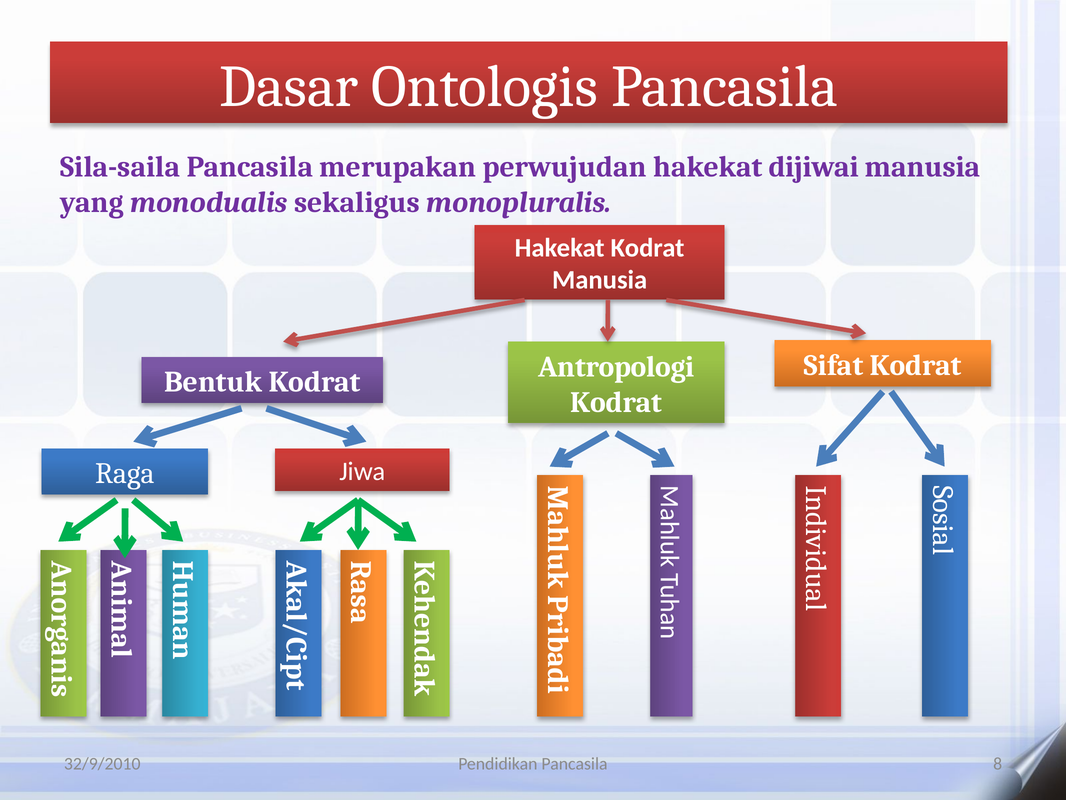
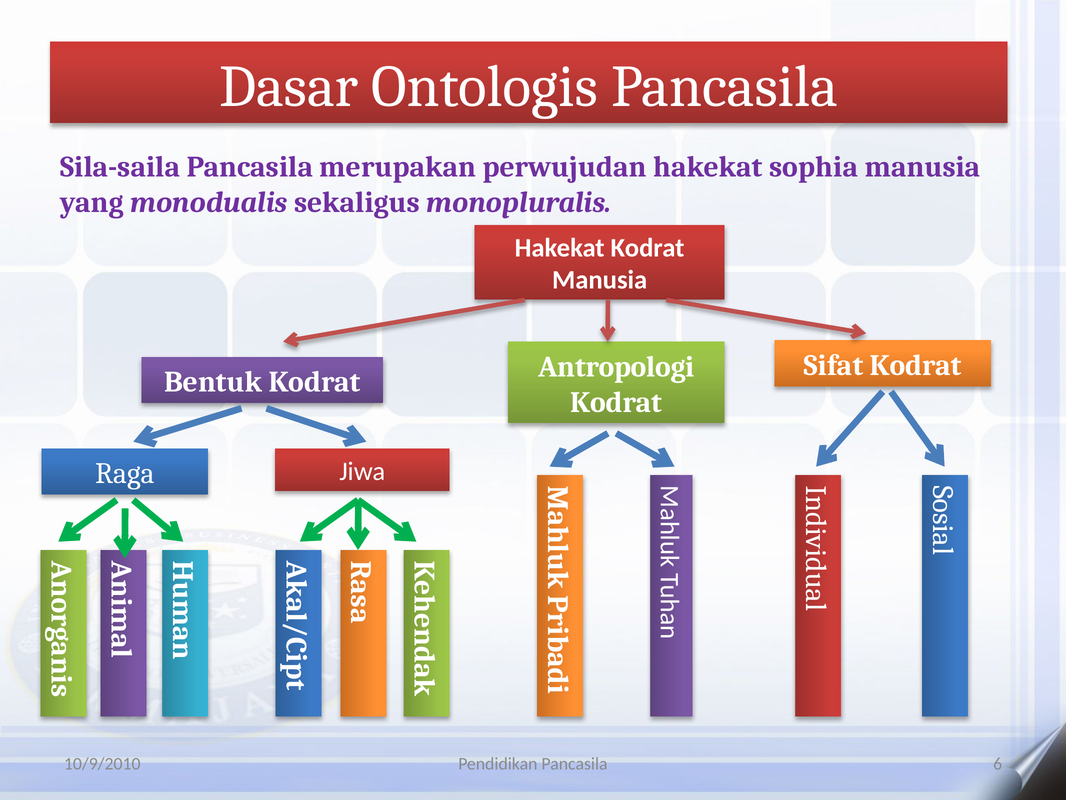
dijiwai: dijiwai -> sophia (814, 167)
32/9/2010: 32/9/2010 -> 10/9/2010 (102, 764)
8: 8 -> 6 (998, 763)
